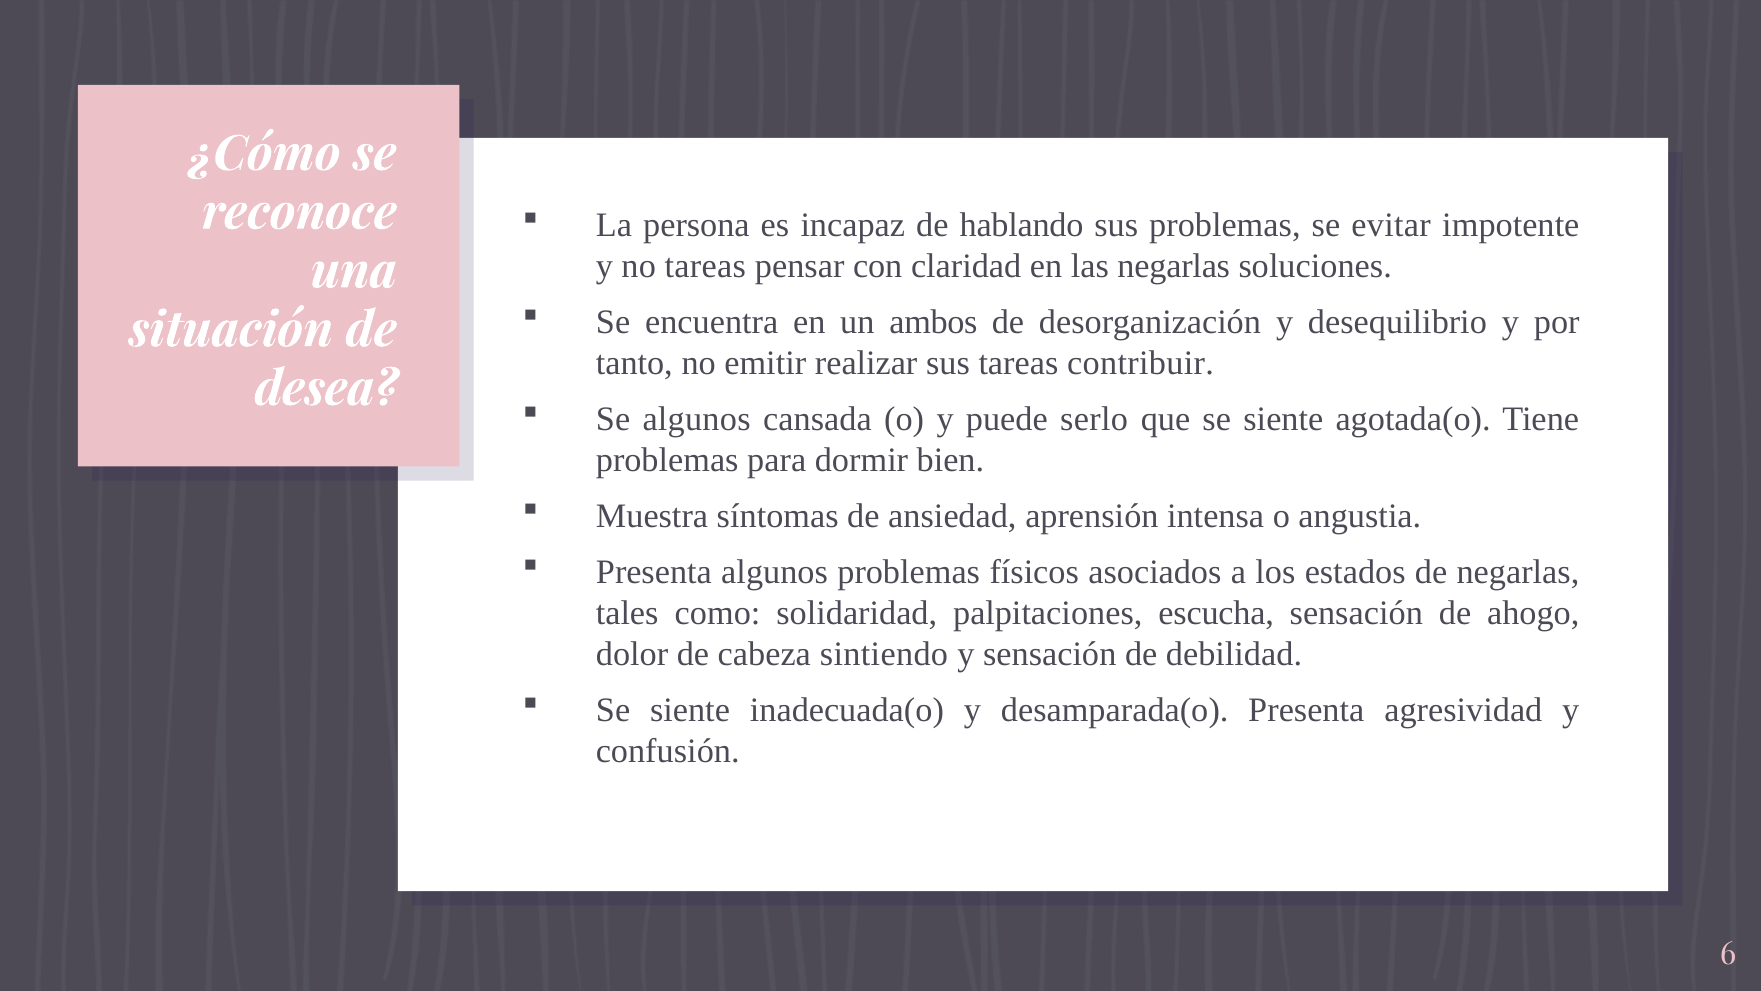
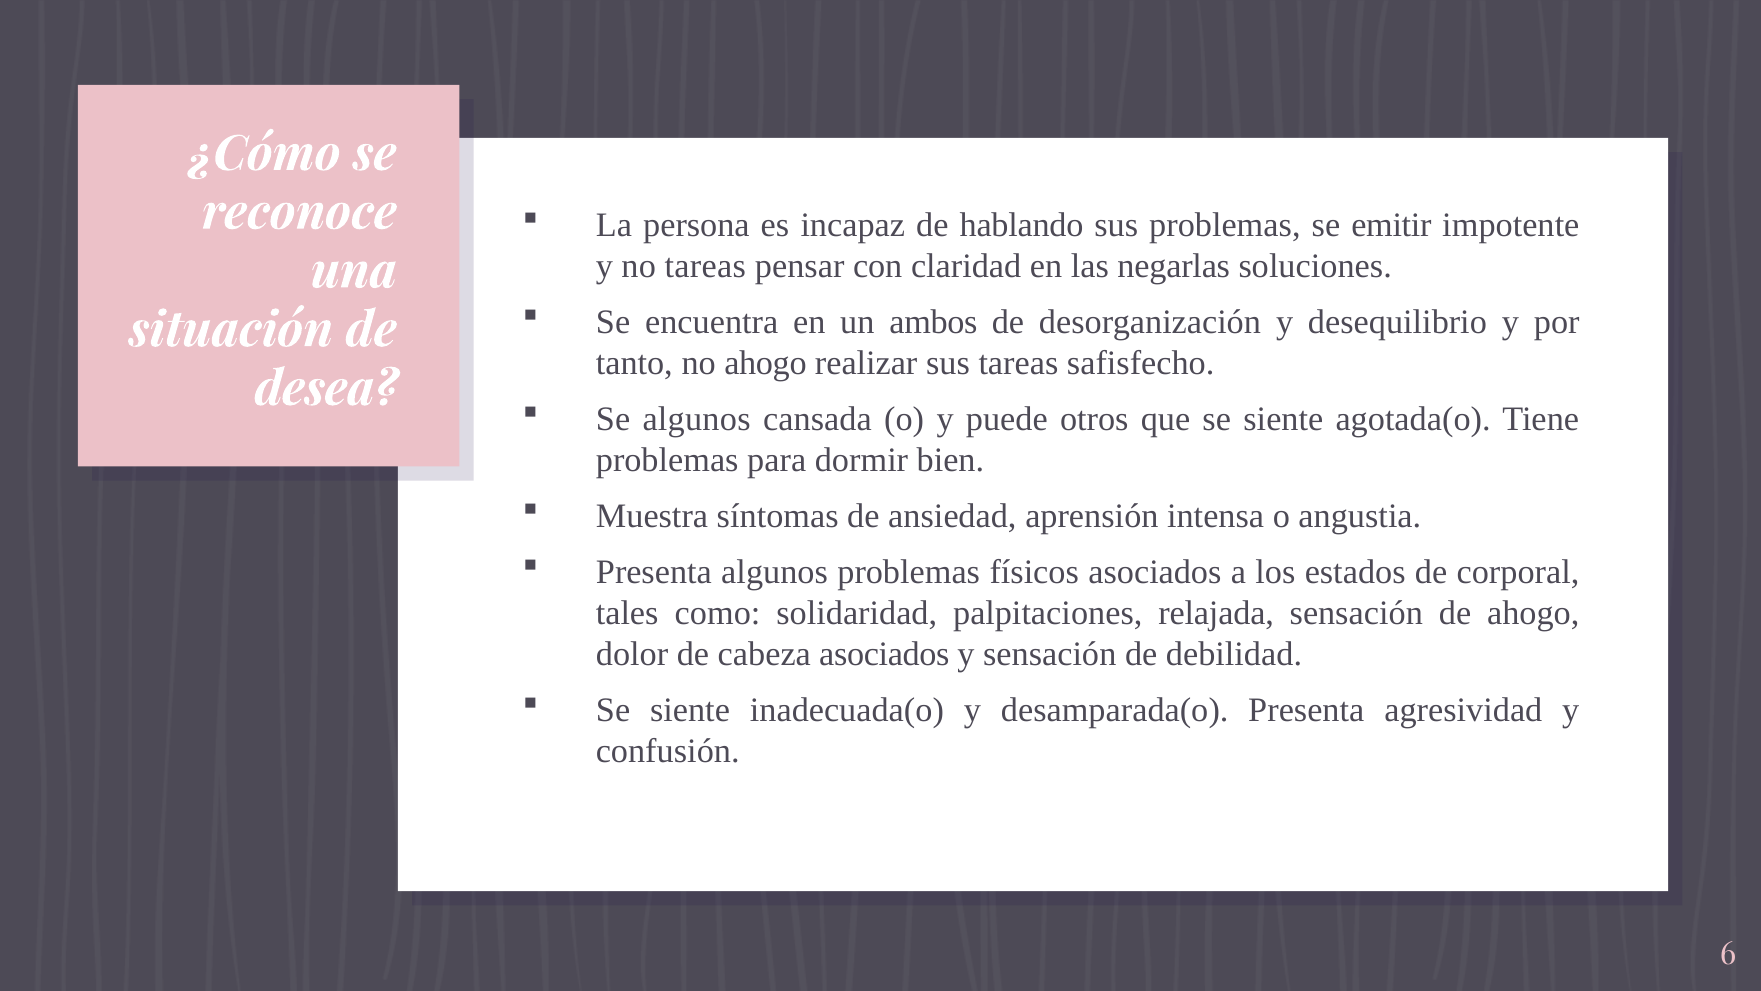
evitar: evitar -> emitir (1391, 225)
no emitir: emitir -> ahogo (765, 363)
contribuir: contribuir -> safisfecho (1141, 363)
serlo: serlo -> otros (1094, 419)
de negarlas: negarlas -> corporal (1518, 572)
escucha: escucha -> relajada (1216, 613)
cabeza sintiendo: sintiendo -> asociados (884, 654)
